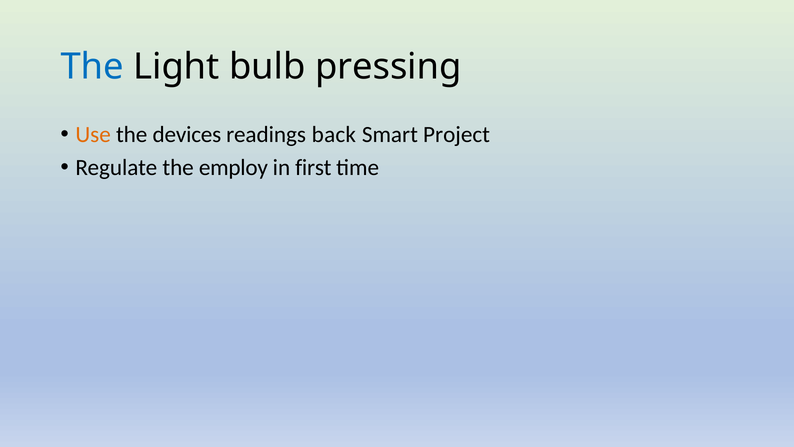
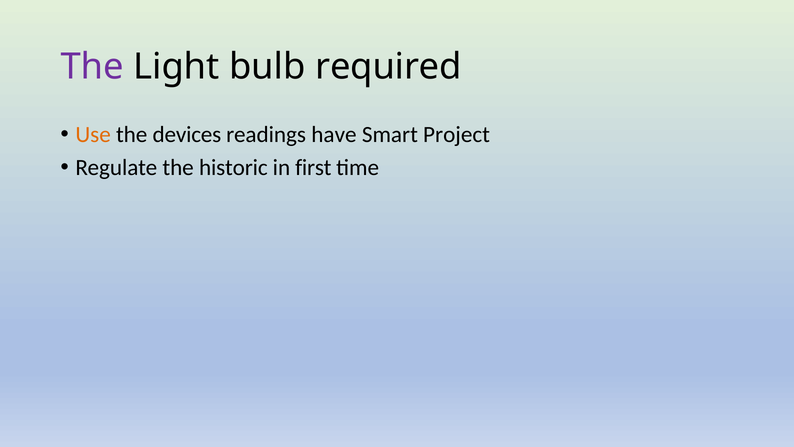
The colour: blue -> purple (92, 67)
pressing: pressing -> required (388, 67)
back: back -> have (334, 134)
employ: employ -> historic (233, 168)
